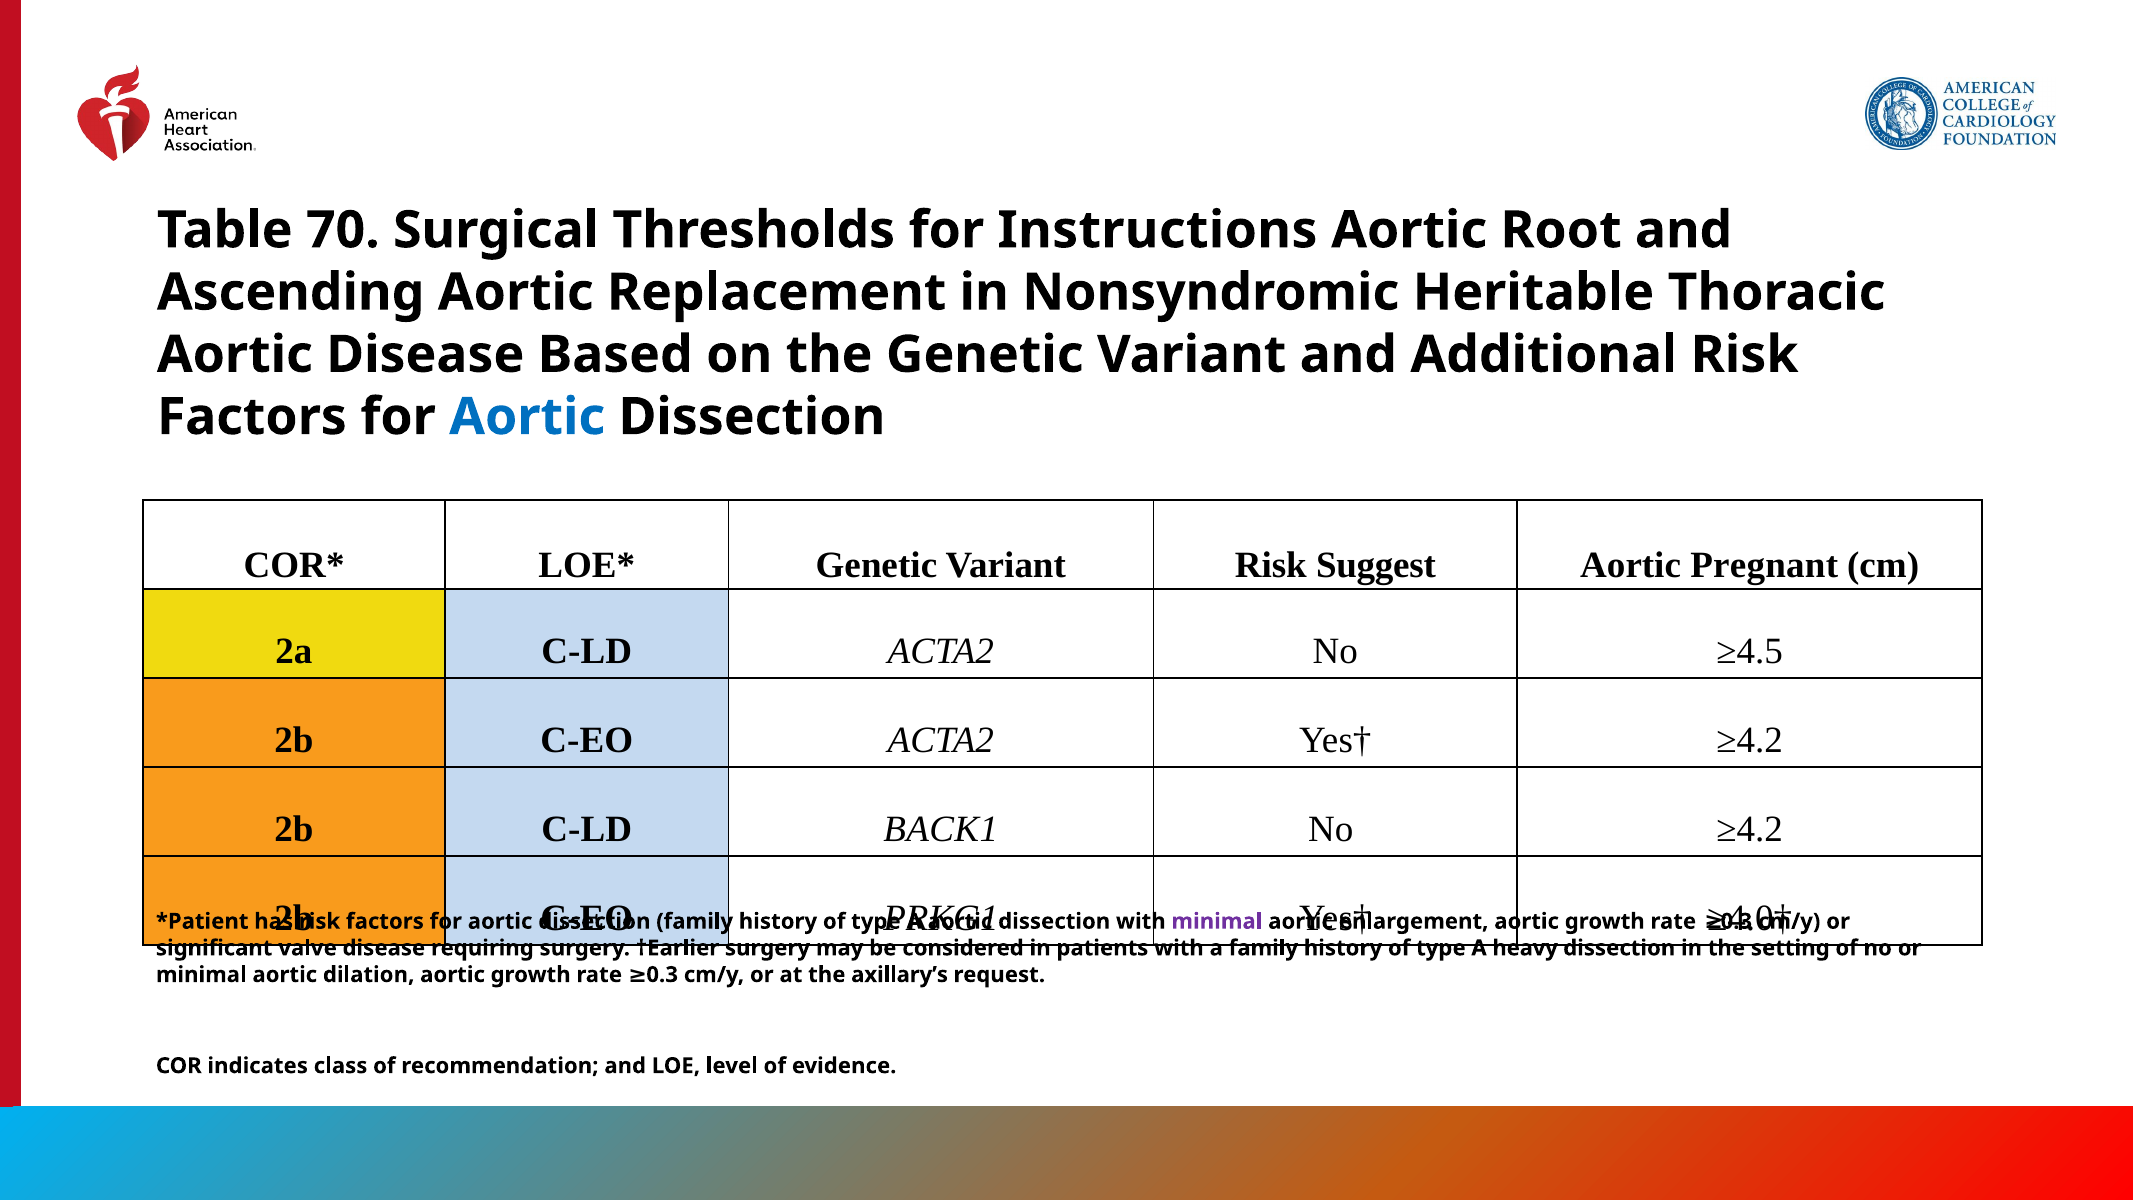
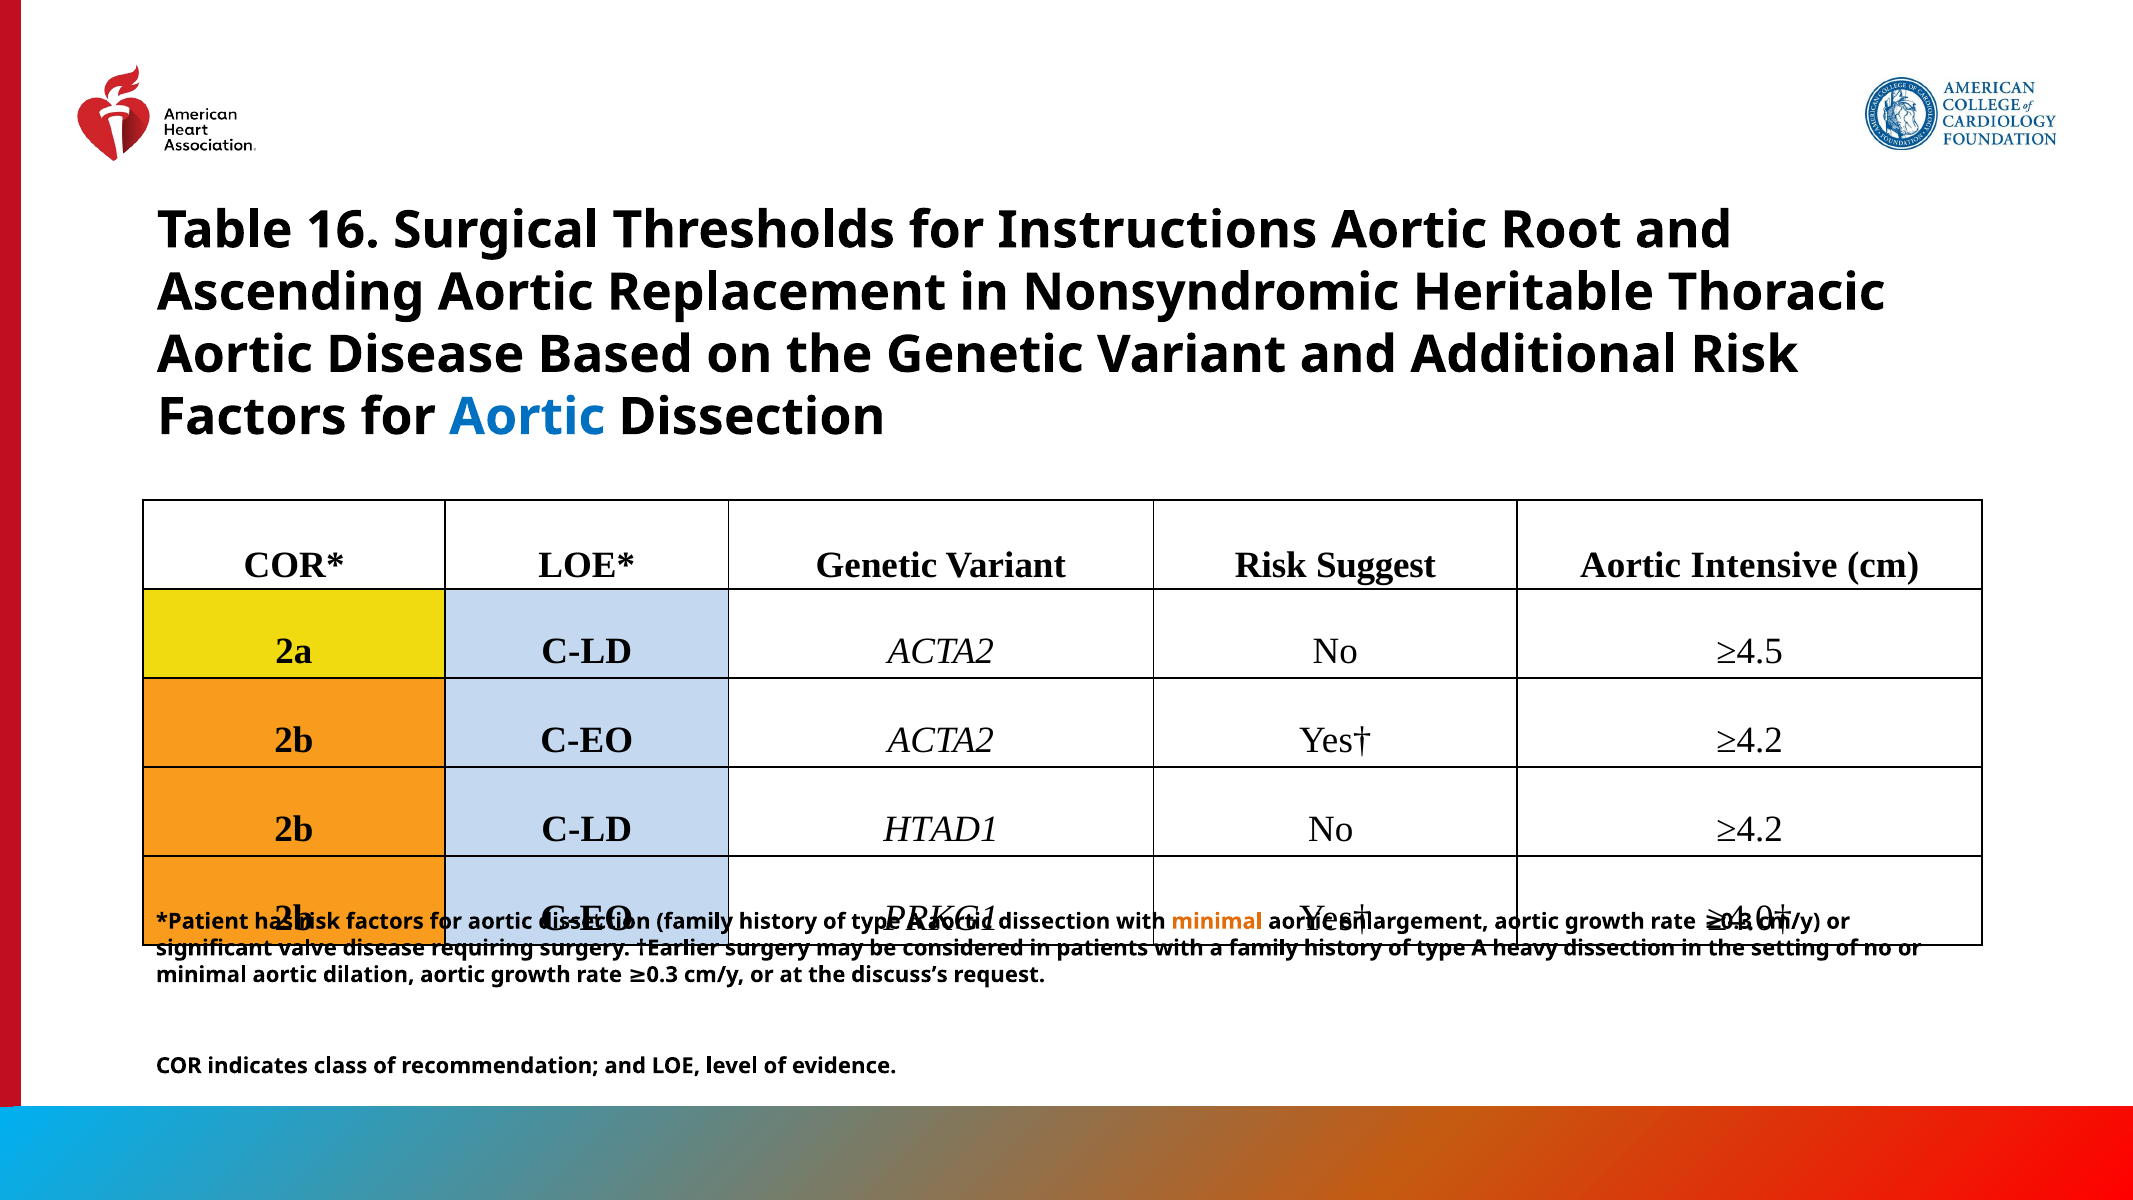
70: 70 -> 16 (343, 230)
Pregnant: Pregnant -> Intensive (1764, 565)
BACK1: BACK1 -> HTAD1 (941, 829)
minimal colour: purple -> orange (1217, 921)
axillary’s: axillary’s -> discuss’s (899, 975)
